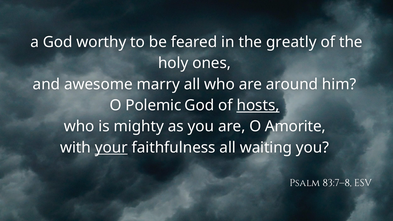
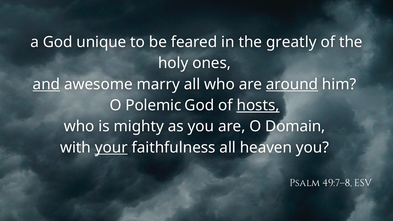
worthy: worthy -> unique (101, 42)
and underline: none -> present (46, 84)
around underline: none -> present (292, 84)
Amorite: Amorite -> Domain (295, 126)
waiting: waiting -> heaven (266, 148)
83:7–8: 83:7–8 -> 49:7–8 (337, 183)
